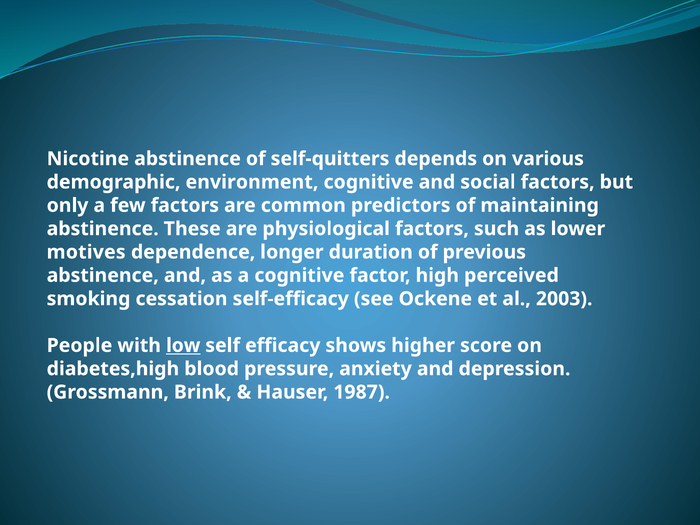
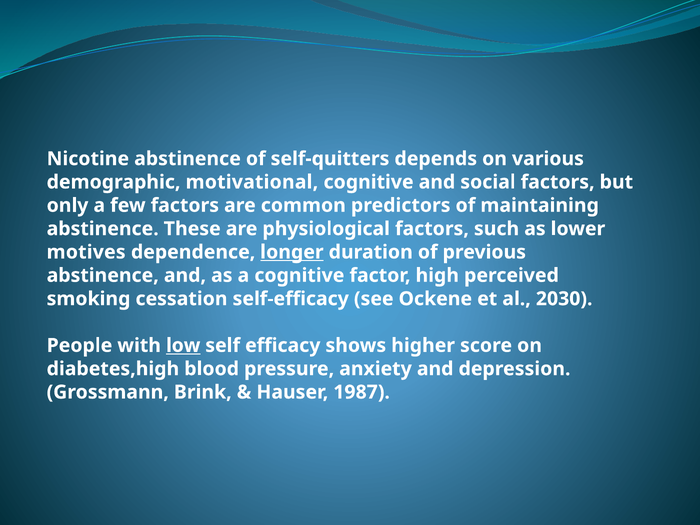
environment: environment -> motivational (252, 182)
longer underline: none -> present (292, 252)
2003: 2003 -> 2030 (564, 299)
